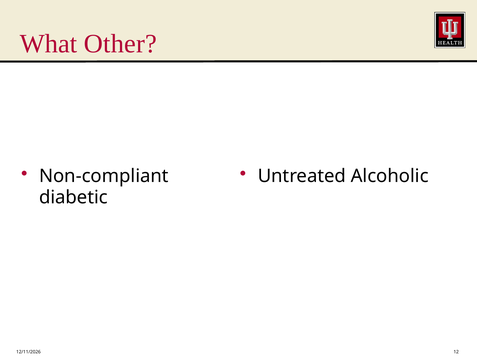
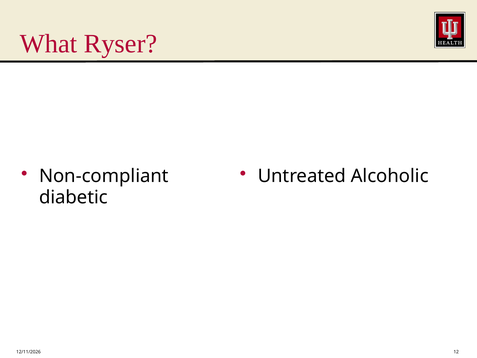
Other: Other -> Ryser (121, 44)
